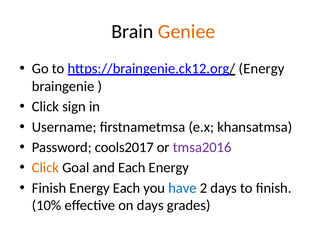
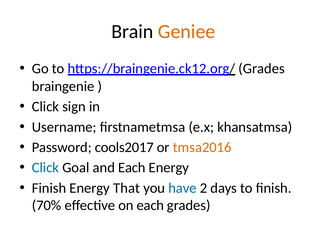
https://braingenie.ck12.org/ Energy: Energy -> Grades (262, 69)
tmsa2016 colour: purple -> orange (202, 147)
Click colour: orange -> blue (45, 168)
Energy Each: Each -> That (127, 188)
10%: 10% -> 70% (47, 206)
on days: days -> each (150, 206)
